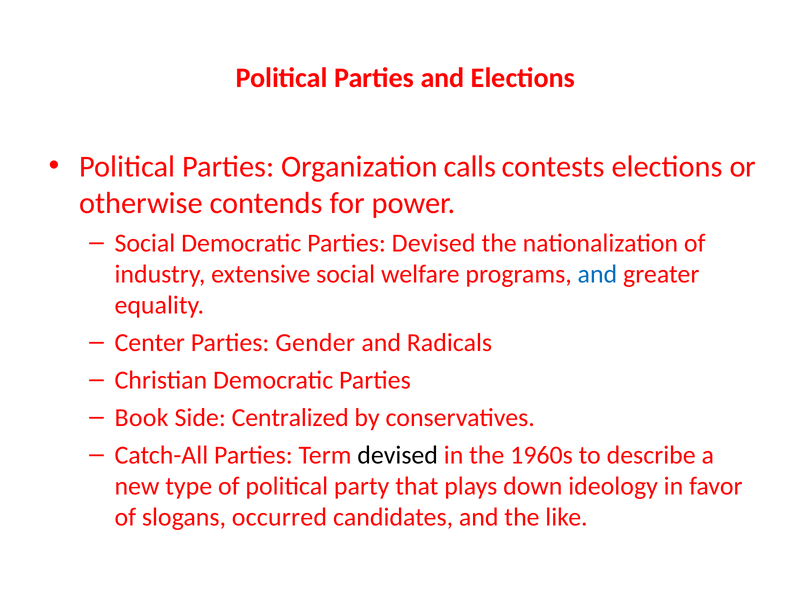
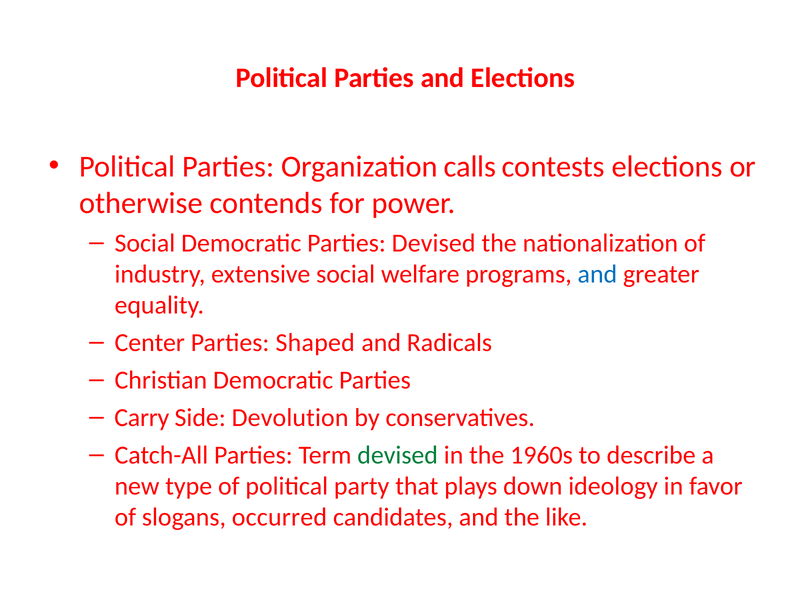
Gender: Gender -> Shaped (315, 342)
Book: Book -> Carry (142, 417)
Centralized: Centralized -> Devolution (290, 417)
devised colour: black -> green (398, 454)
